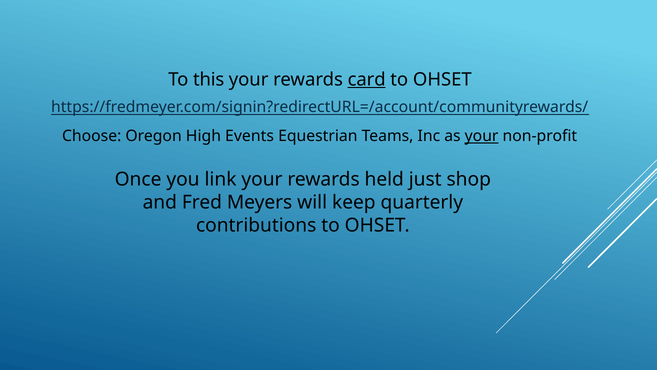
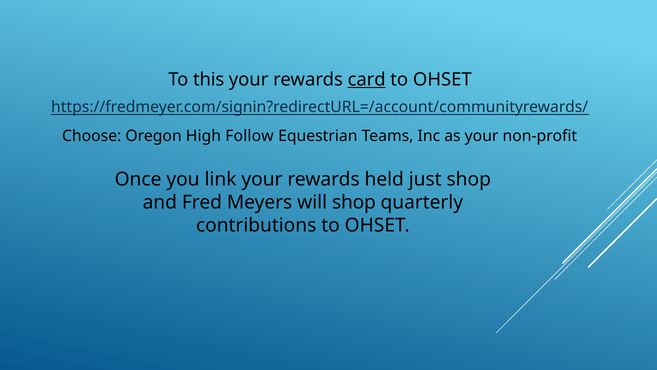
Events: Events -> Follow (250, 136)
your underline: present -> none (482, 136)
will keep: keep -> shop (354, 202)
